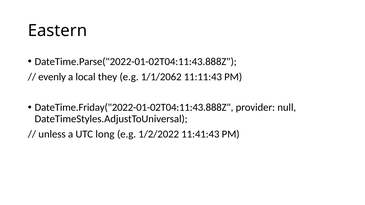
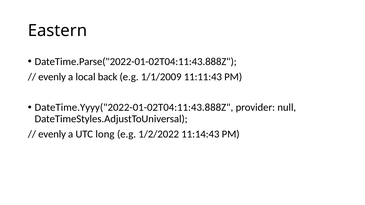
they: they -> back (108, 77)
1/1/2062: 1/1/2062 -> 1/1/2009 (161, 77)
DateTime.Friday("2022-01-02T04:11:43.888Z: DateTime.Friday("2022-01-02T04:11:43.888Z -> DateTime.Yyyy("2022-01-02T04:11:43.888Z (134, 108)
unless: unless -> evenly (52, 134)
11:41:43: 11:41:43 -> 11:14:43 (200, 134)
